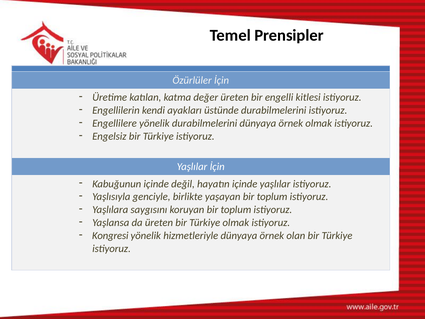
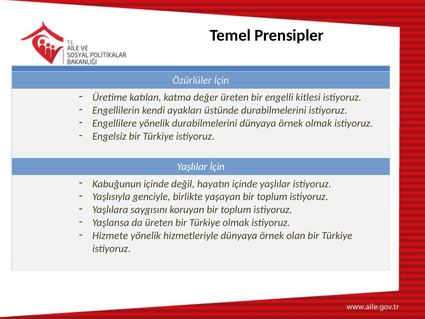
Kongresi: Kongresi -> Hizmete (110, 236)
